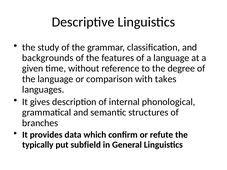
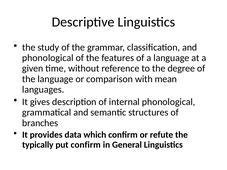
backgrounds: backgrounds -> phonological (48, 58)
takes: takes -> mean (166, 79)
put subfield: subfield -> confirm (86, 145)
